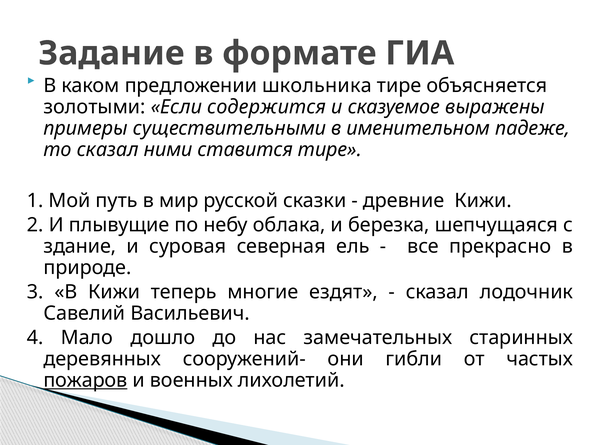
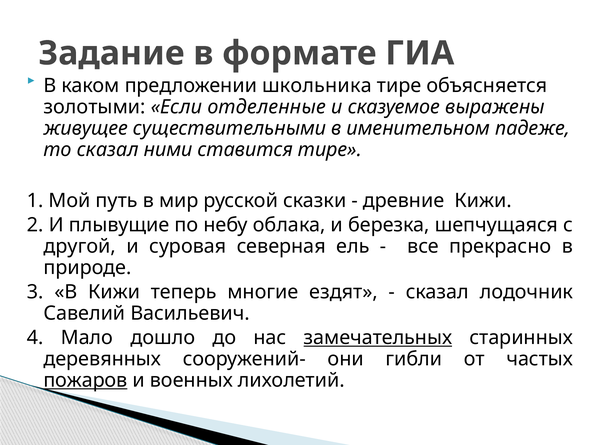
содержится: содержится -> отделенные (267, 107)
примеры: примеры -> живущее (86, 128)
здание: здание -> другой (80, 246)
замечательных underline: none -> present (378, 337)
